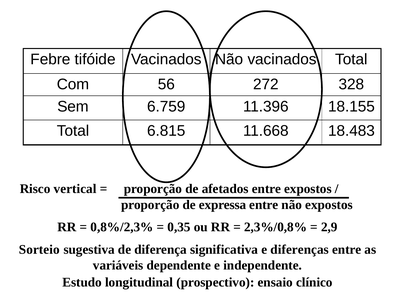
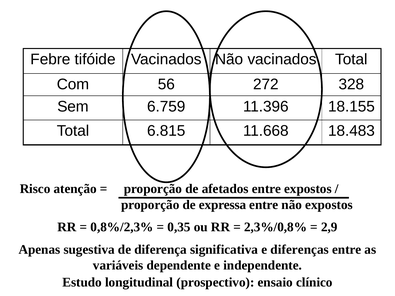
vertical: vertical -> atenção (75, 189)
Sorteio: Sorteio -> Apenas (39, 250)
